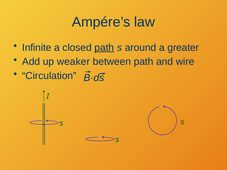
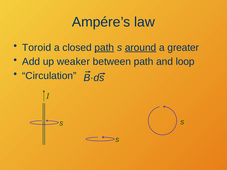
Infinite: Infinite -> Toroid (37, 48)
around underline: none -> present (141, 48)
wire: wire -> loop (185, 62)
